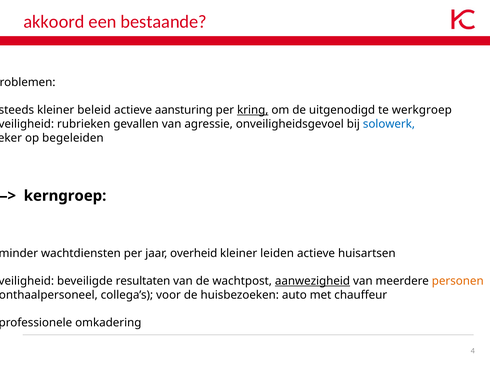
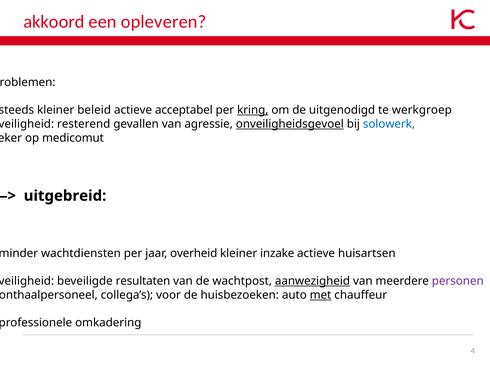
bestaande: bestaande -> opleveren (164, 22)
aansturing: aansturing -> acceptabel (184, 110)
rubrieken: rubrieken -> resterend (84, 124)
onveiligheidsgevoel underline: none -> present (290, 124)
begeleiden: begeleiden -> medicomut (73, 138)
kerngroep: kerngroep -> uitgebreid (65, 196)
leiden: leiden -> inzake (277, 253)
personen colour: orange -> purple (458, 281)
met underline: none -> present (321, 295)
